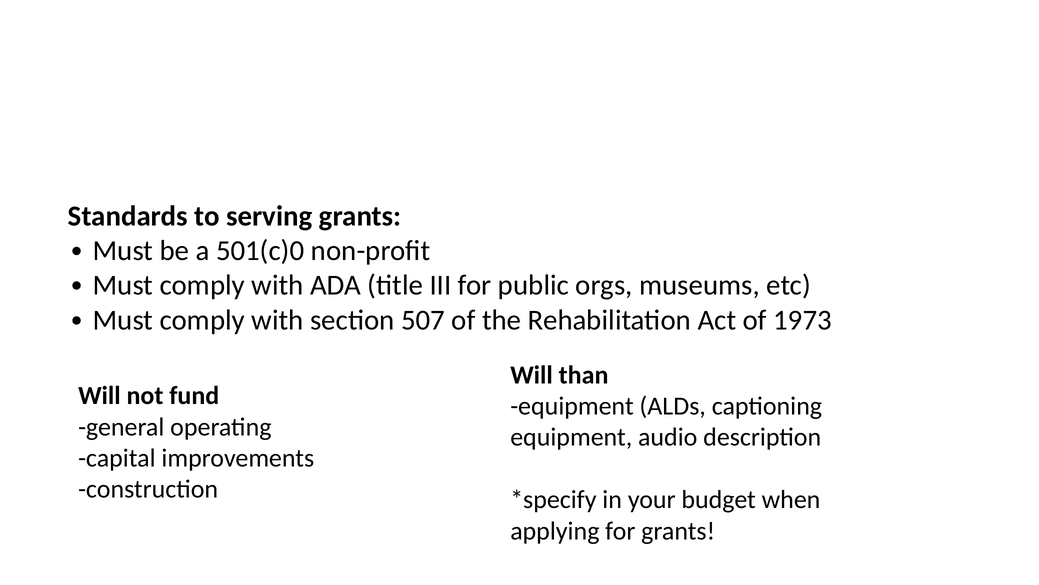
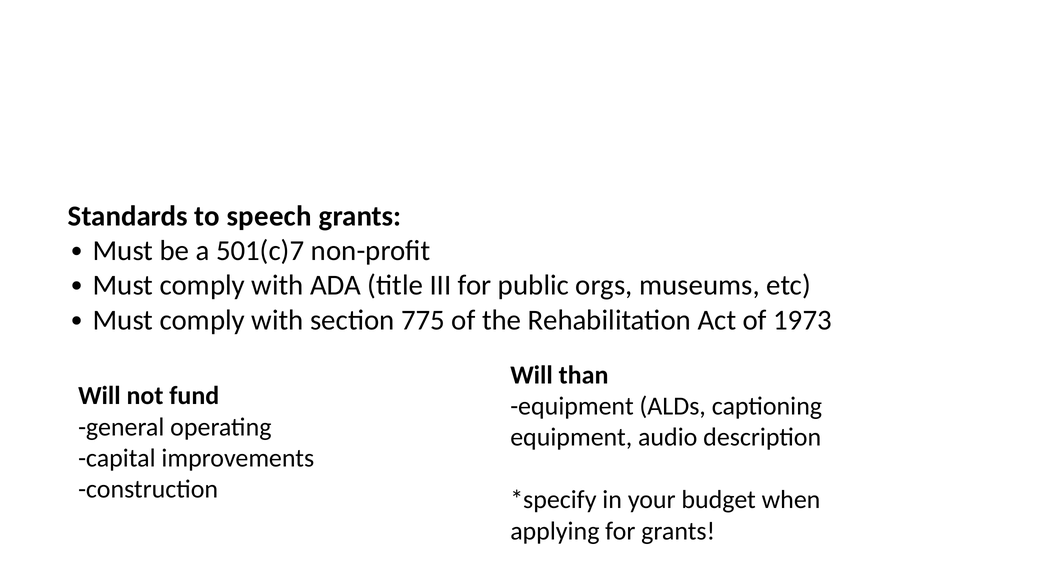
serving: serving -> speech (269, 216)
501(c)0: 501(c)0 -> 501(c)7 (260, 250)
507: 507 -> 775 (423, 320)
